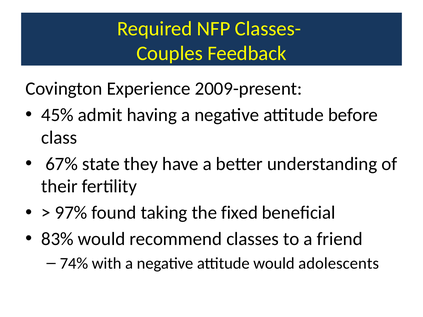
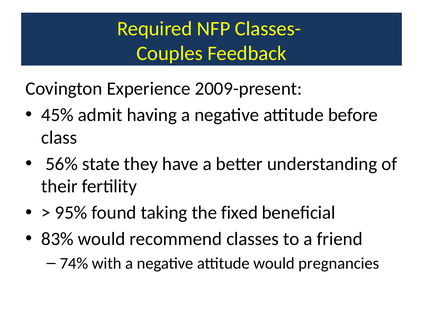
67%: 67% -> 56% (62, 164)
97%: 97% -> 95% (71, 213)
adolescents: adolescents -> pregnancies (339, 264)
